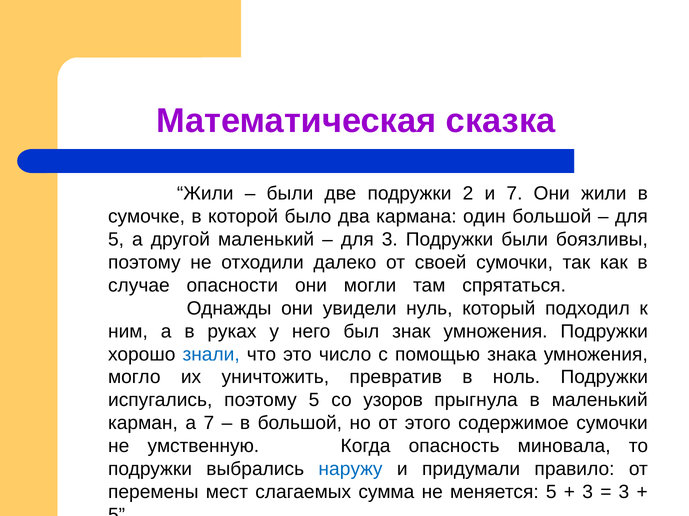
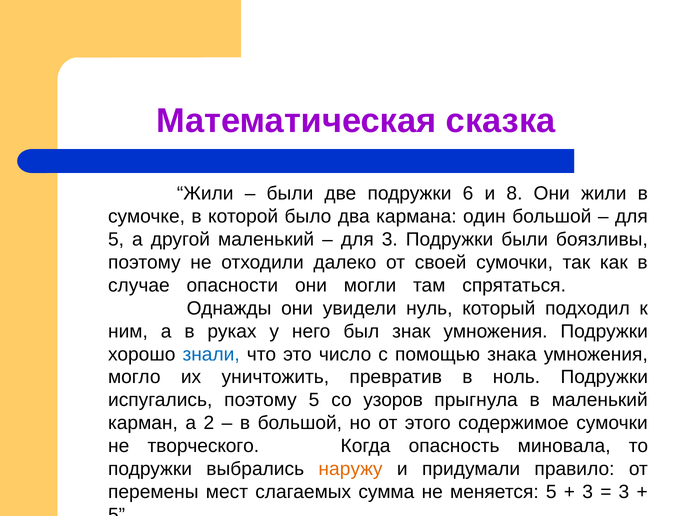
2: 2 -> 6 (468, 194)
и 7: 7 -> 8 (514, 194)
а 7: 7 -> 2 (209, 424)
умственную: умственную -> творческого (203, 447)
наружу colour: blue -> orange (351, 470)
